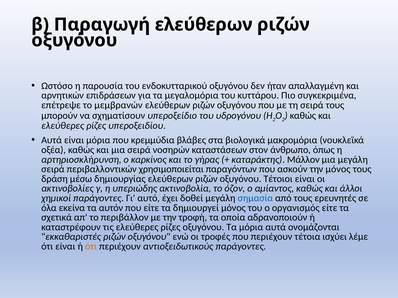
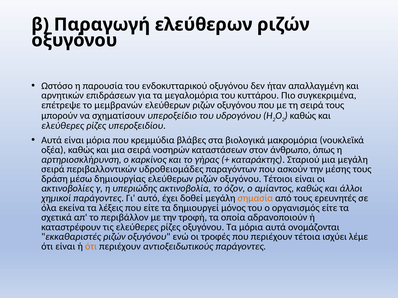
Μάλλον: Μάλλον -> Σταριού (303, 160)
χρησιμοποιείται: χρησιμοποιείται -> υδροθειομάδες (171, 169)
την μόνος: μόνος -> μέσης (338, 169)
σημασία colour: blue -> orange (255, 198)
αυτόν: αυτόν -> λέξεις (111, 208)
